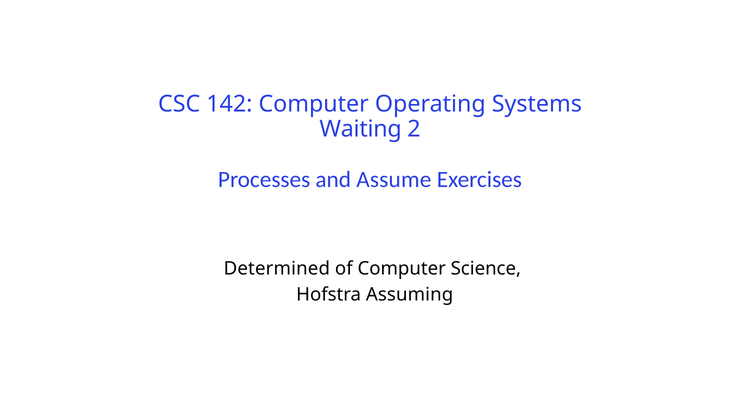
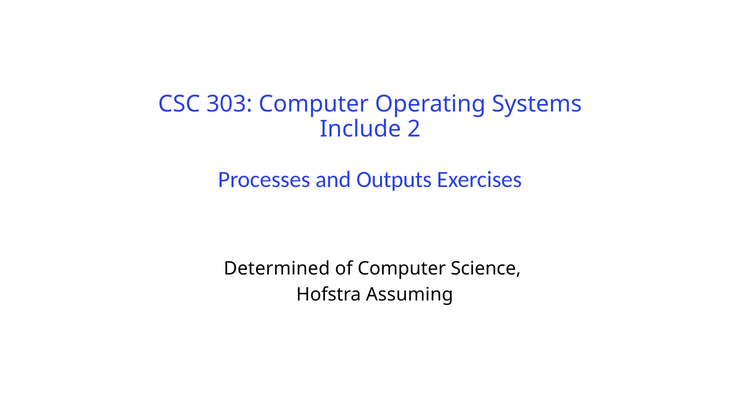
142: 142 -> 303 (229, 104)
Waiting: Waiting -> Include (360, 129)
Assume: Assume -> Outputs (394, 180)
